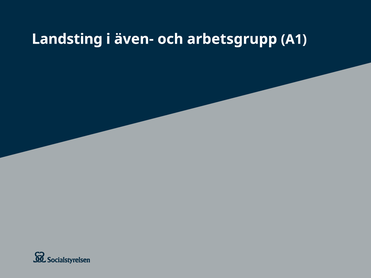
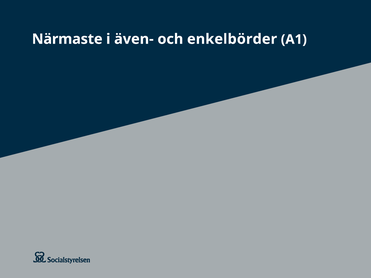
Landsting: Landsting -> Närmaste (67, 39)
arbetsgrupp: arbetsgrupp -> enkelbörder (232, 39)
